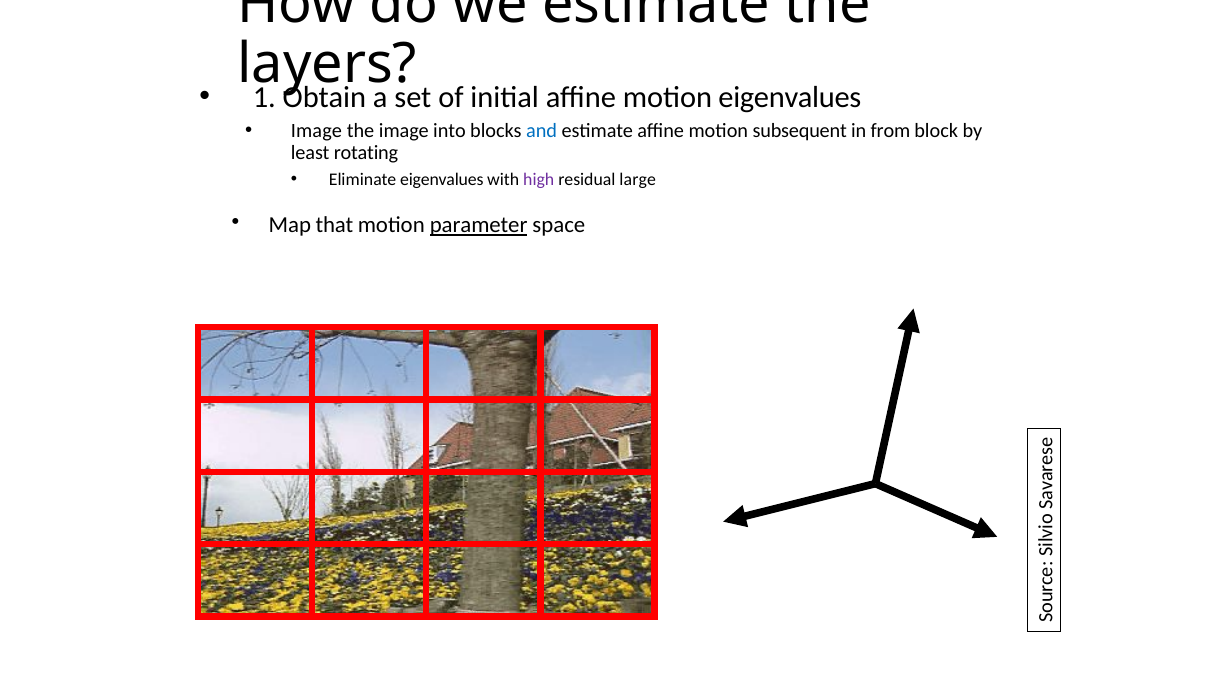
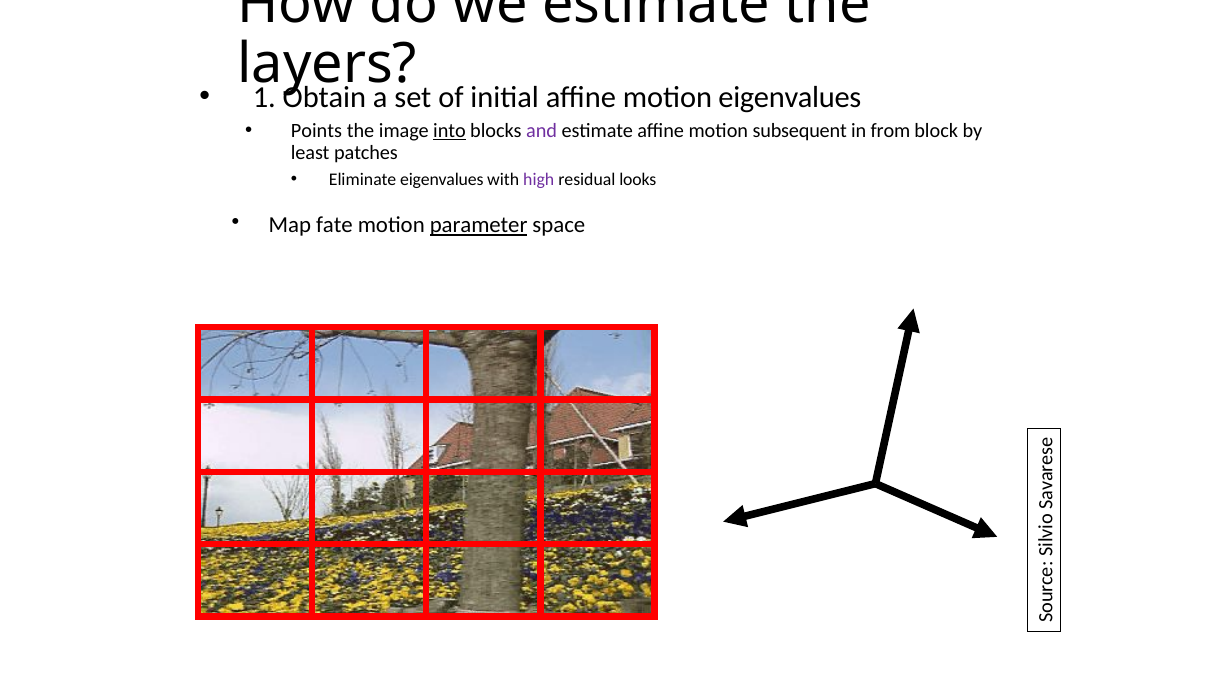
Image: Image -> Points (316, 131)
into underline: none -> present (449, 131)
and colour: blue -> purple (542, 131)
rotating: rotating -> patches (366, 153)
large: large -> looks (638, 180)
that: that -> fate (334, 225)
